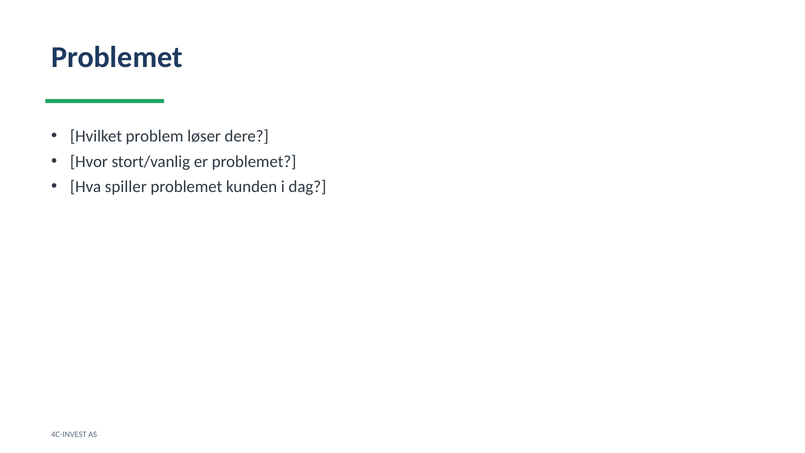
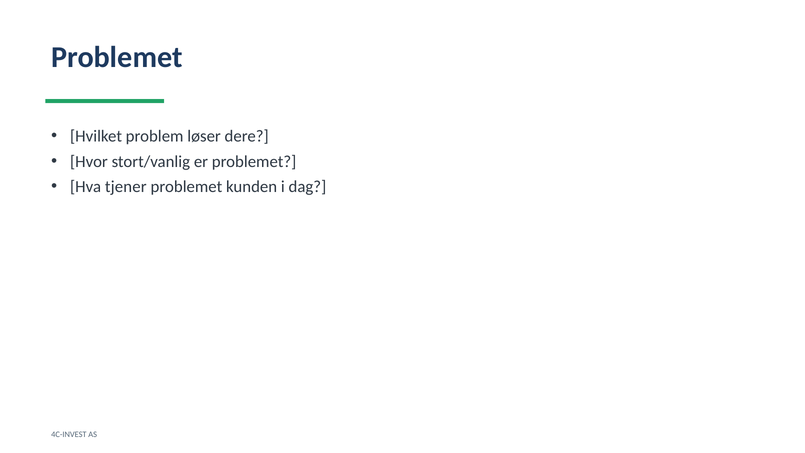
spiller: spiller -> tjener (126, 187)
